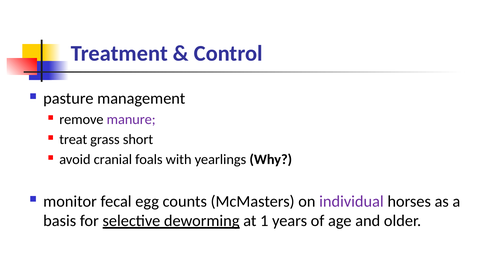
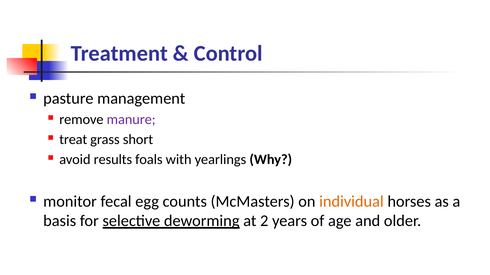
cranial: cranial -> results (113, 160)
individual colour: purple -> orange (351, 202)
1: 1 -> 2 (264, 221)
